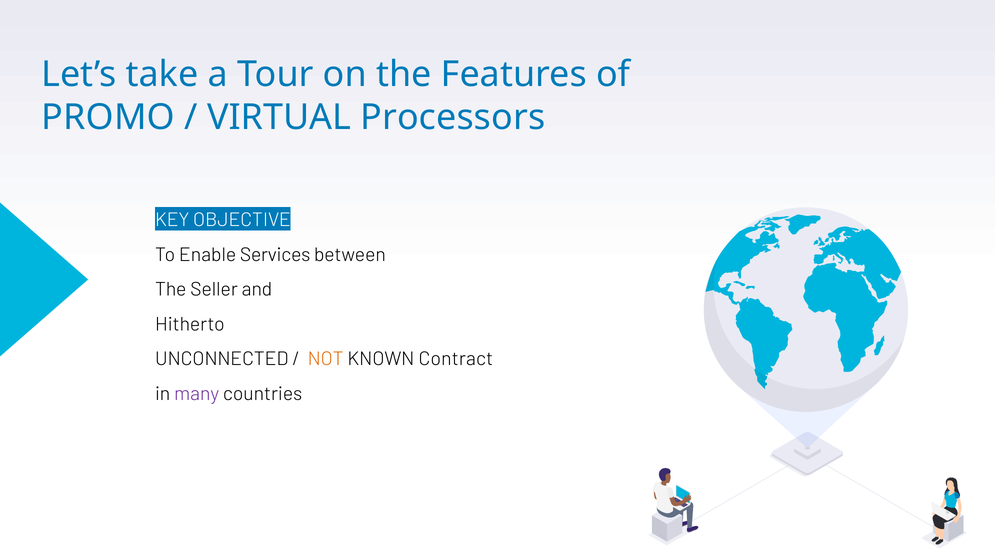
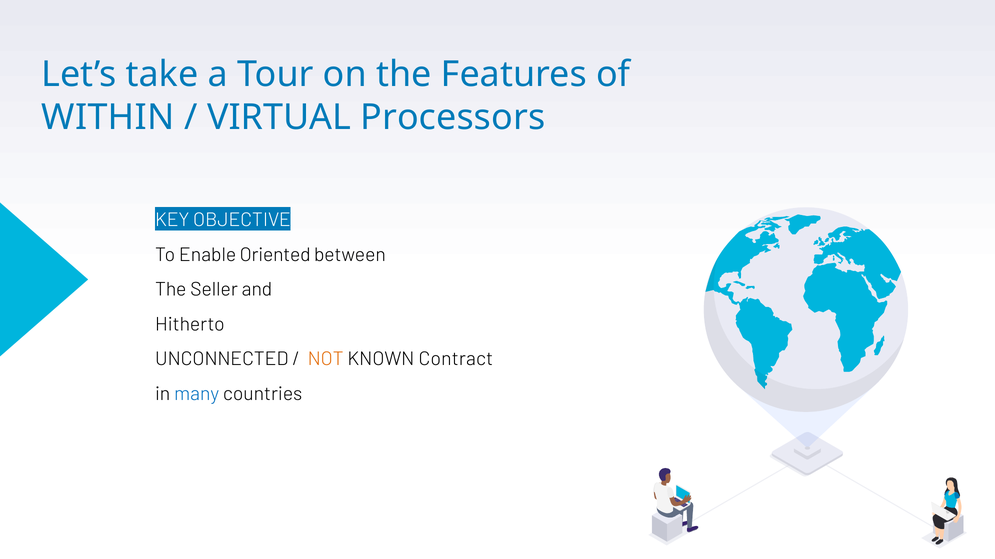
PROMO: PROMO -> WITHIN (108, 117)
Services: Services -> Oriented (275, 255)
many colour: purple -> blue (197, 394)
